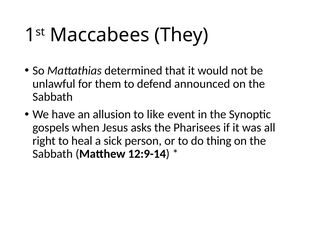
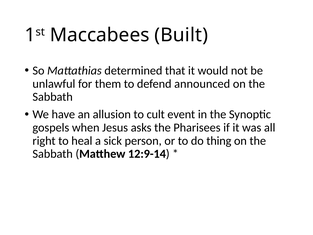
They: They -> Built (181, 35)
like: like -> cult (156, 114)
